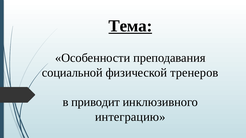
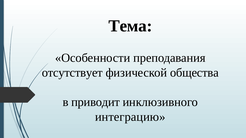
Тема underline: present -> none (130, 26)
социальной: социальной -> отсутствует (72, 73)
тренеров: тренеров -> общества (194, 73)
